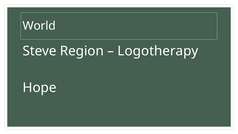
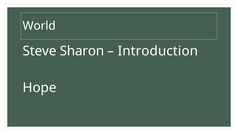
Region: Region -> Sharon (82, 51)
Logotherapy: Logotherapy -> Introduction (158, 51)
